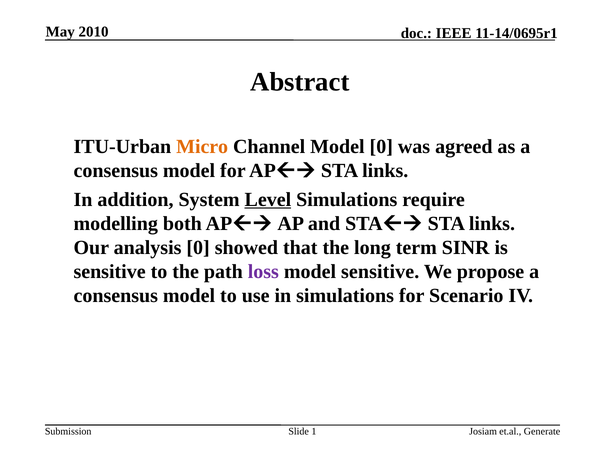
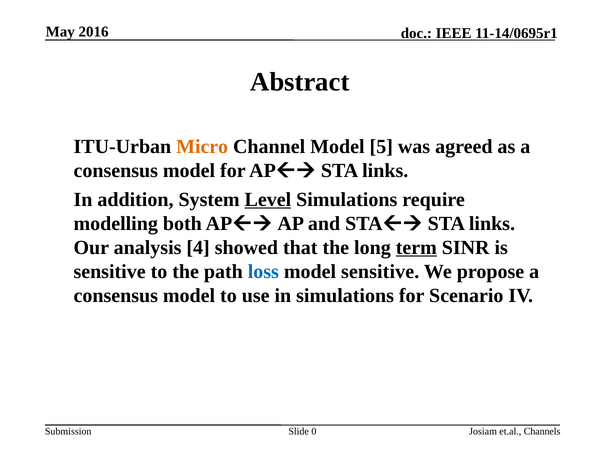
2010: 2010 -> 2016 (94, 32)
Model 0: 0 -> 5 (381, 146)
analysis 0: 0 -> 4 (198, 247)
term underline: none -> present (416, 247)
loss colour: purple -> blue (263, 271)
1: 1 -> 0 (314, 432)
Generate: Generate -> Channels (542, 432)
